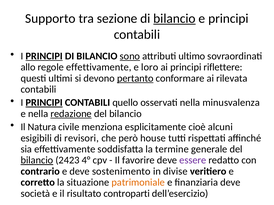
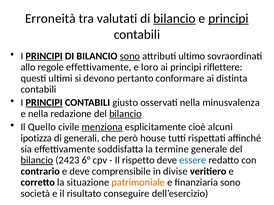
Supporto: Supporto -> Erroneità (50, 19)
sezione: sezione -> valutati (117, 19)
principi underline: none -> present (228, 19)
pertanto underline: present -> none (135, 78)
rilevata: rilevata -> distinta (232, 78)
quello: quello -> giusto (125, 103)
redazione underline: present -> none (71, 114)
bilancio underline: none -> present (125, 114)
Natura: Natura -> Quello (42, 127)
menziona underline: none -> present (102, 127)
esigibili: esigibili -> ipotizza (36, 138)
revisori: revisori -> generali (82, 138)
4°: 4° -> 6° (86, 161)
favorire: favorire -> rispetto (138, 161)
essere colour: purple -> blue (193, 161)
sostenimento: sostenimento -> comprensibile (121, 172)
finanziaria deve: deve -> sono (230, 183)
controparti: controparti -> conseguire (127, 194)
